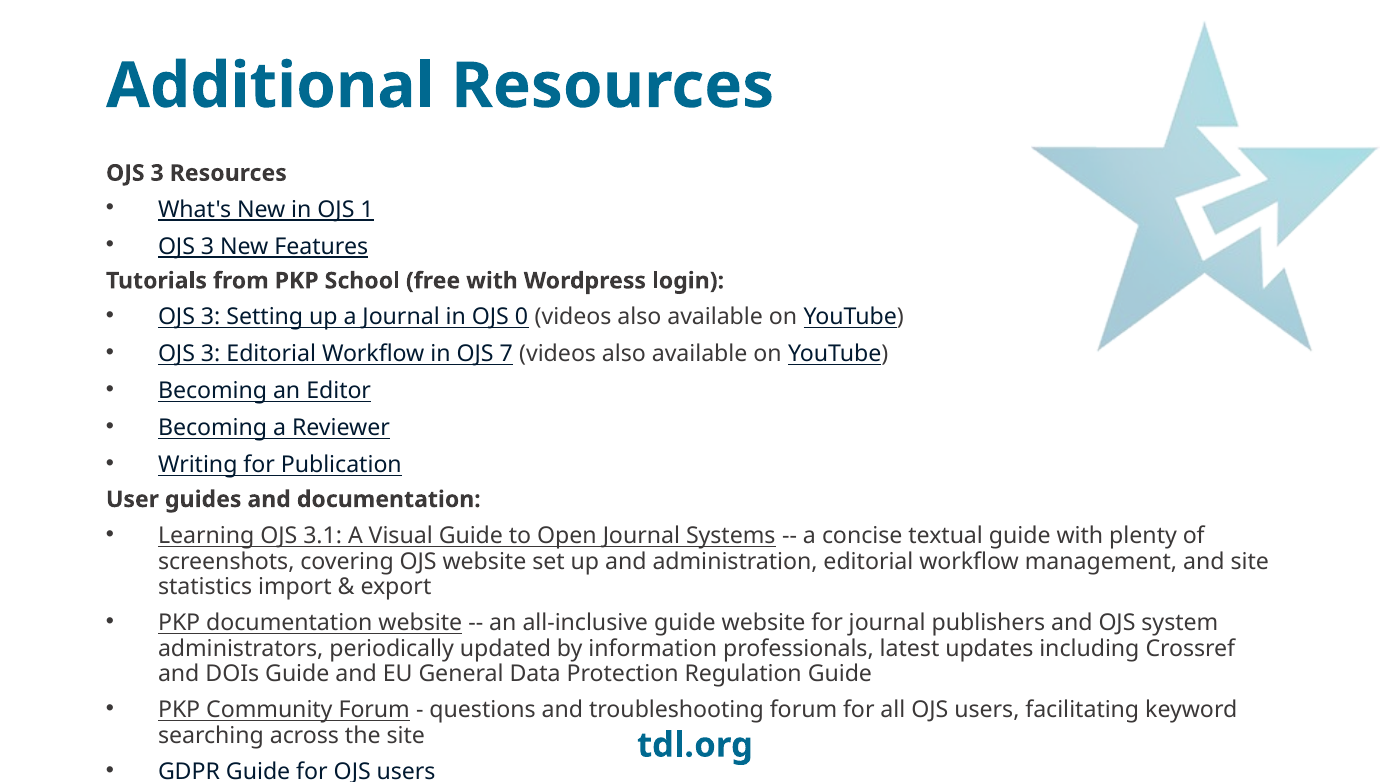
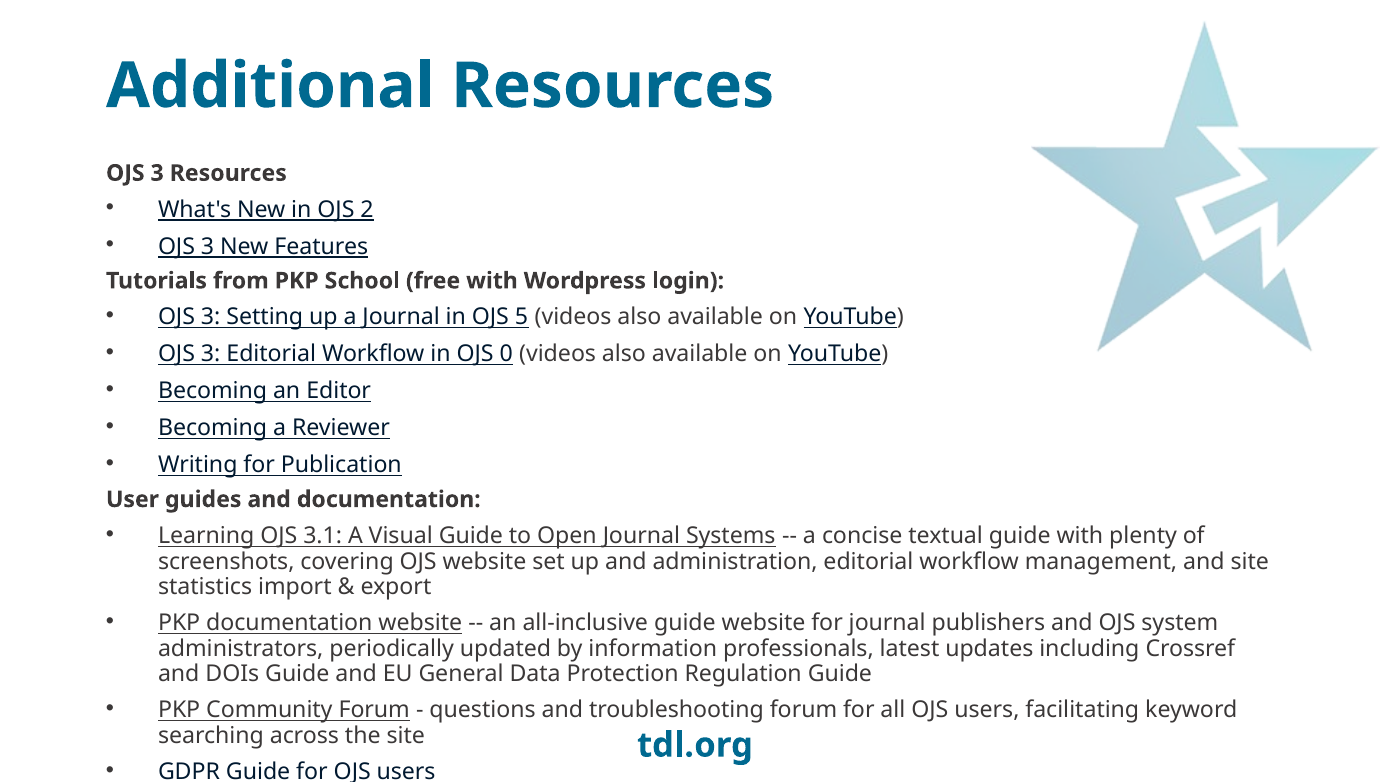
1: 1 -> 2 (367, 209)
0: 0 -> 5 (522, 317)
7: 7 -> 0 (506, 354)
